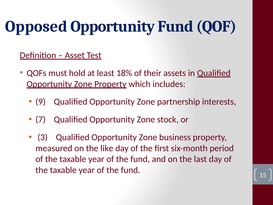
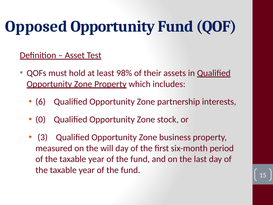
18%: 18% -> 98% (124, 73)
9: 9 -> 6 (41, 102)
7: 7 -> 0 (41, 119)
like: like -> will (107, 148)
